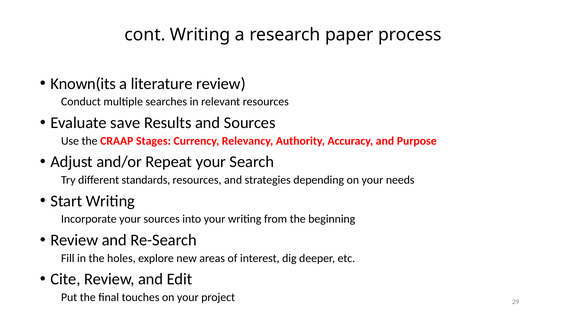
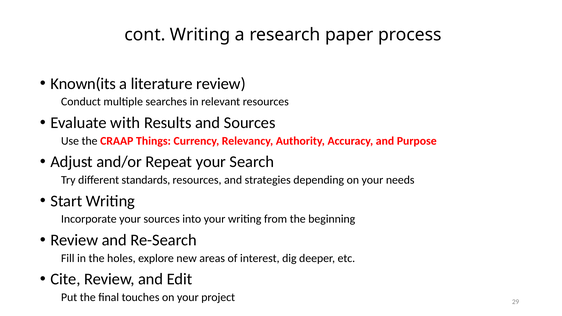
save: save -> with (125, 123)
Stages: Stages -> Things (153, 141)
